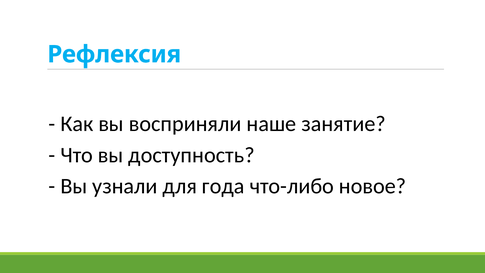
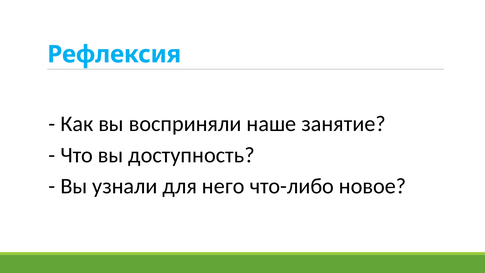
года: года -> него (223, 186)
